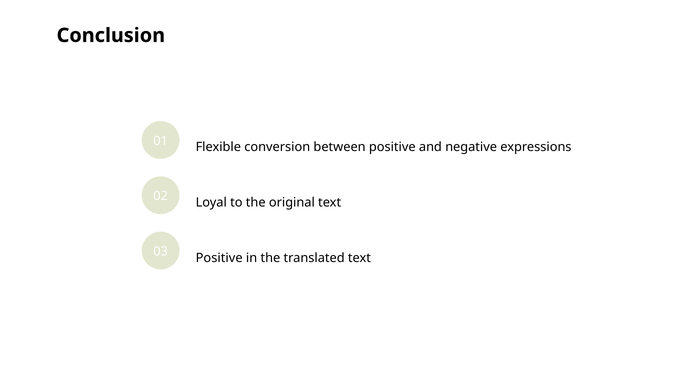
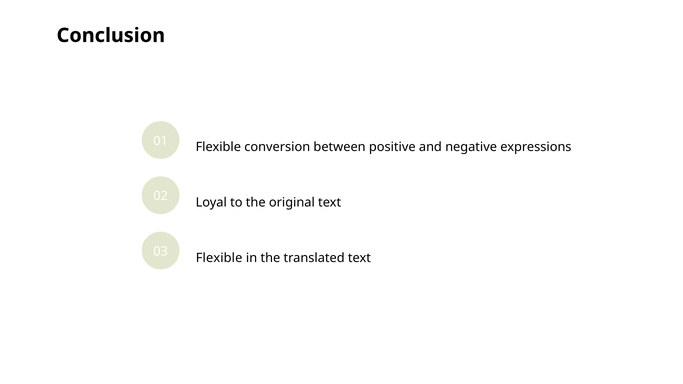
Positive: Positive -> Flexible (219, 258)
